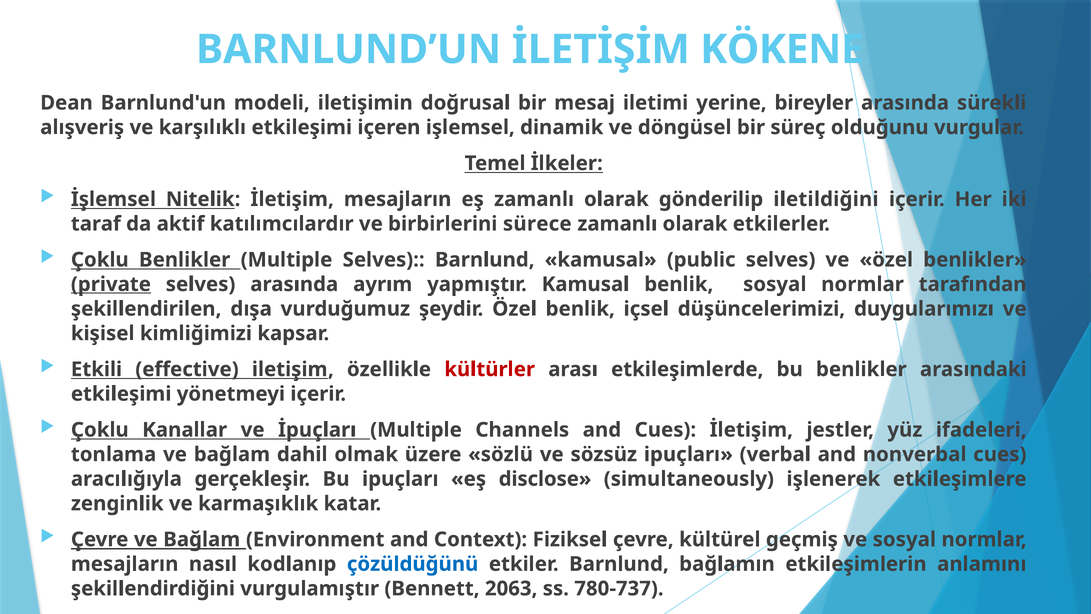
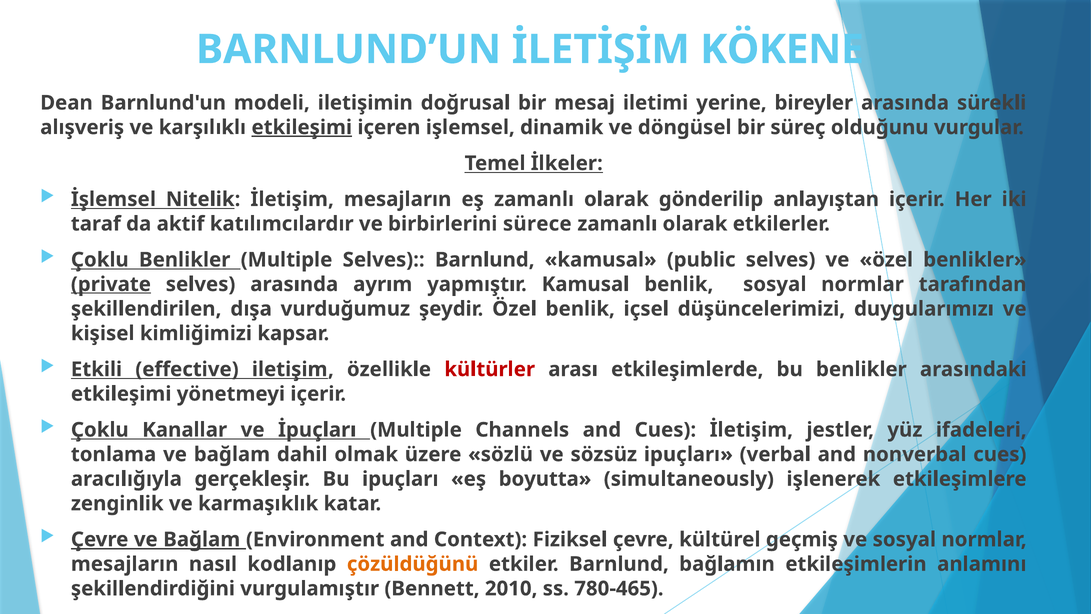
etkileşimi underline: none -> present (302, 127)
iletildiğini: iletildiğini -> anlayıştan (826, 199)
disclose: disclose -> boyutta (545, 479)
çözüldüğünü colour: blue -> orange (413, 564)
2063: 2063 -> 2010 (511, 588)
780-737: 780-737 -> 780-465 (619, 588)
